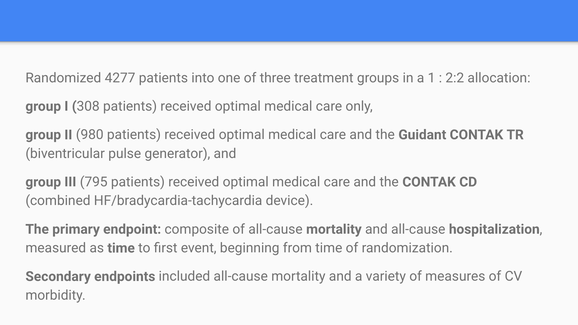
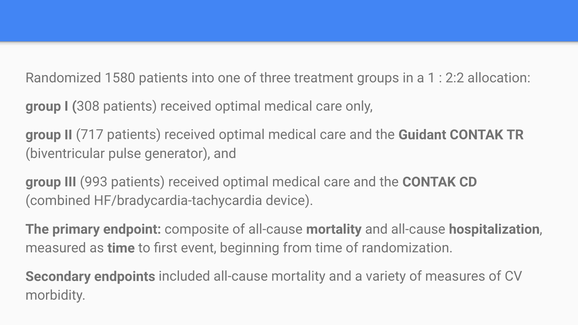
4277: 4277 -> 1580 (120, 78)
980: 980 -> 717 (90, 135)
795: 795 -> 993 (94, 182)
